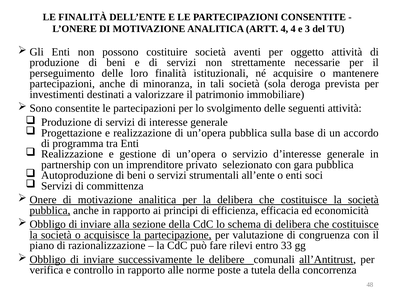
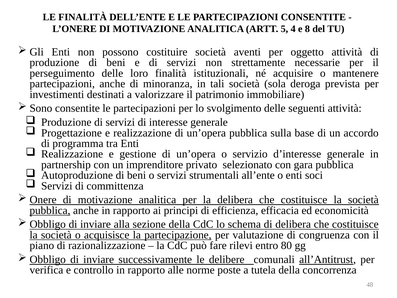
ARTT 4: 4 -> 5 (284, 29)
3: 3 -> 8 (307, 29)
33: 33 -> 80 (286, 245)
